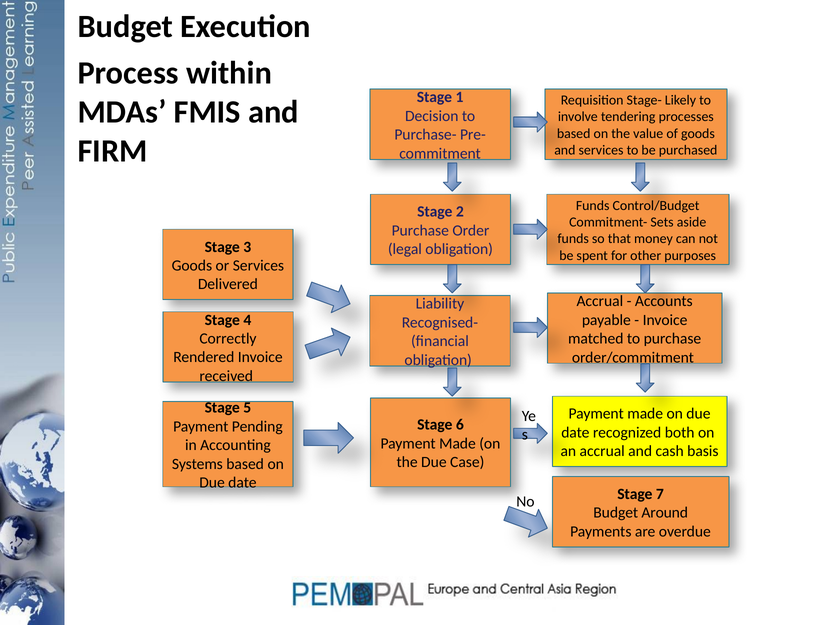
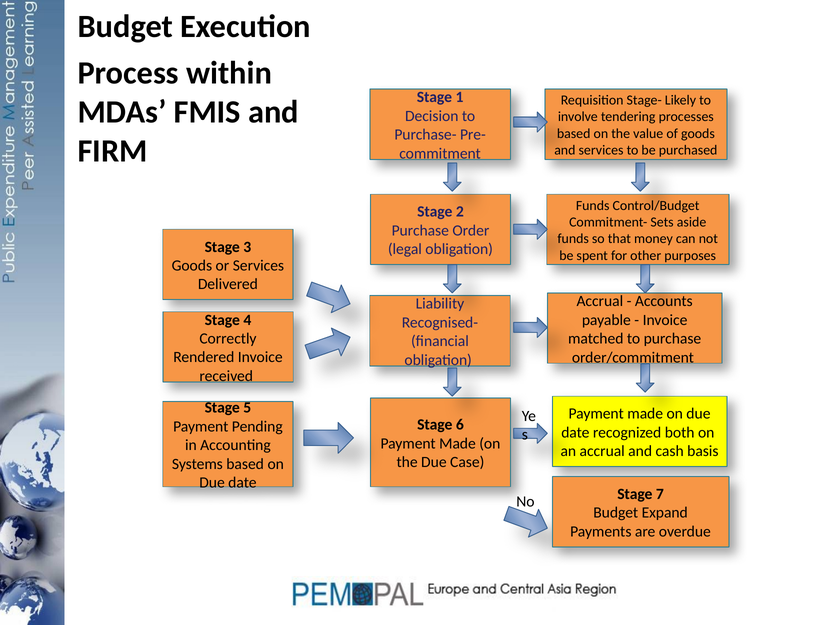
Around: Around -> Expand (665, 513)
